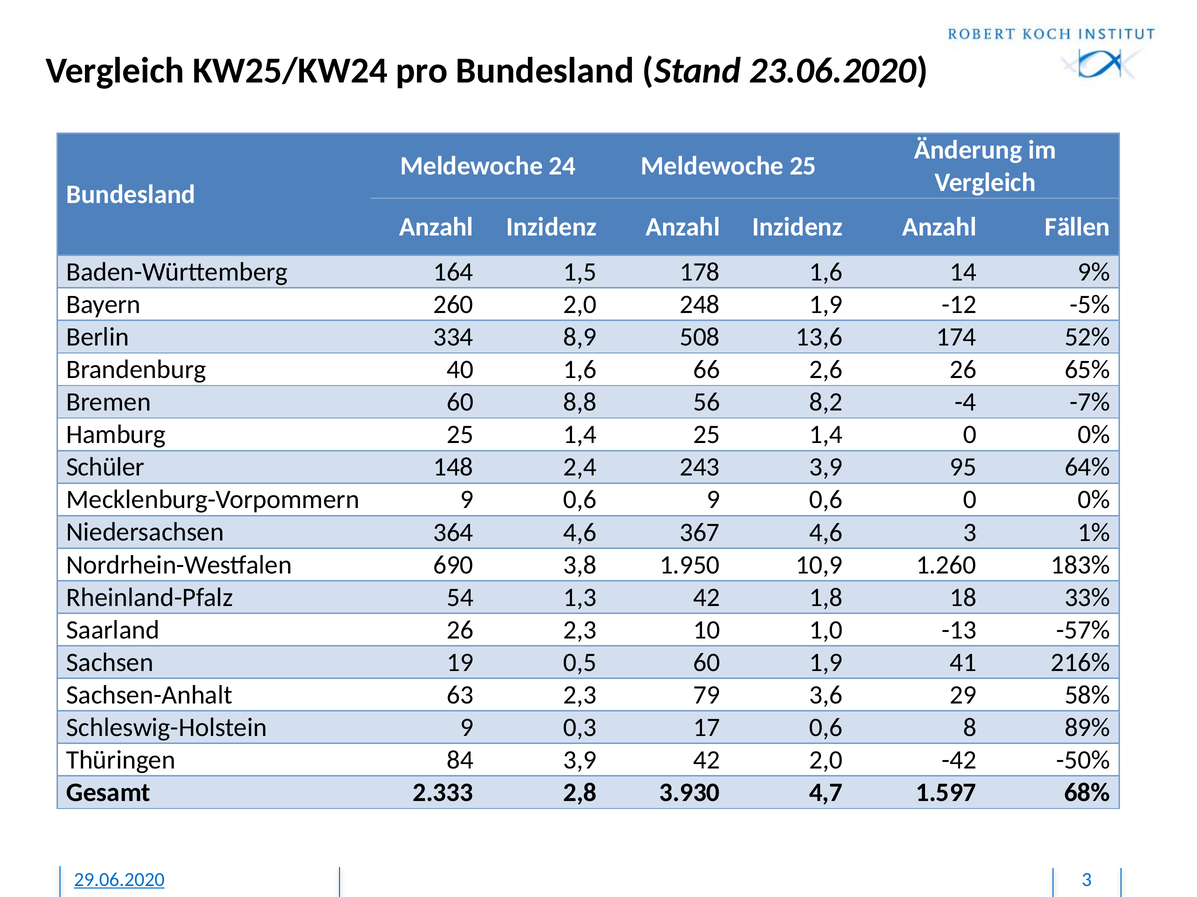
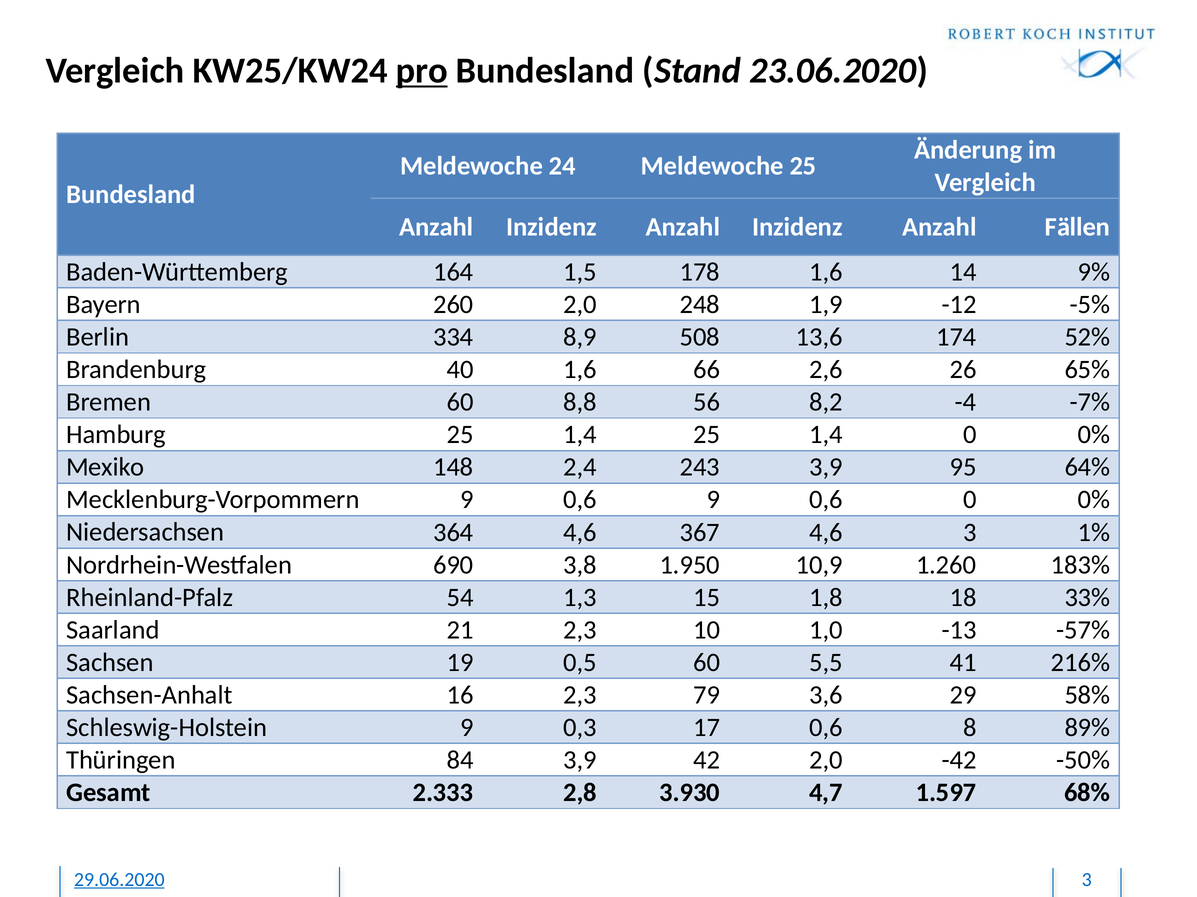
pro underline: none -> present (422, 71)
Schüler: Schüler -> Mexiko (105, 468)
1,3 42: 42 -> 15 (707, 598)
Saarland 26: 26 -> 21 (460, 630)
60 1,9: 1,9 -> 5,5 (826, 663)
63: 63 -> 16 (460, 696)
